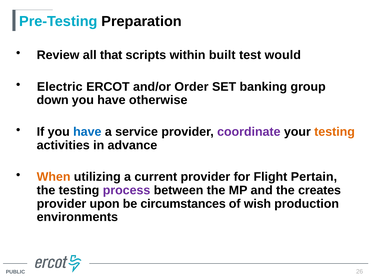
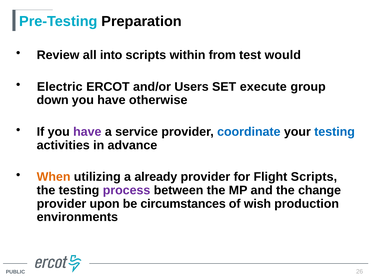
that: that -> into (111, 55)
built: built -> from (222, 55)
Order: Order -> Users (192, 87)
banking: banking -> execute (263, 87)
have colour: blue -> purple (87, 132)
coordinate colour: purple -> blue (249, 132)
testing colour: orange -> blue (335, 132)
current: current -> already (156, 177)
Flight Pertain: Pertain -> Scripts (314, 177)
creates: creates -> change (320, 190)
